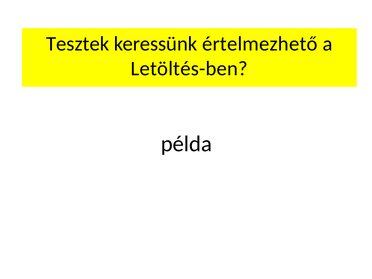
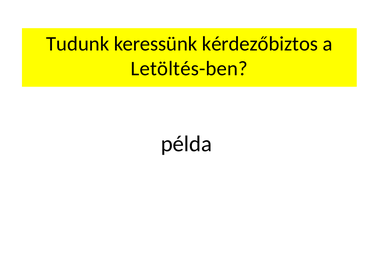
Tesztek: Tesztek -> Tudunk (78, 44)
értelmezhető: értelmezhető -> kérdezőbiztos (260, 44)
